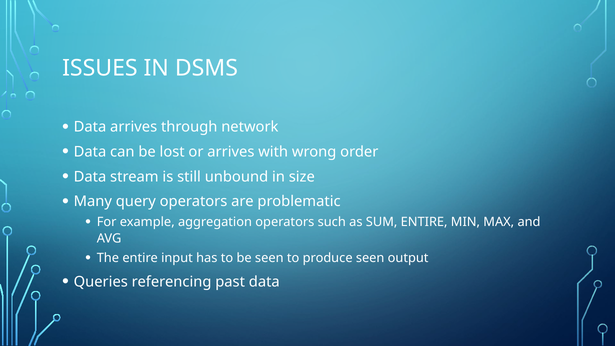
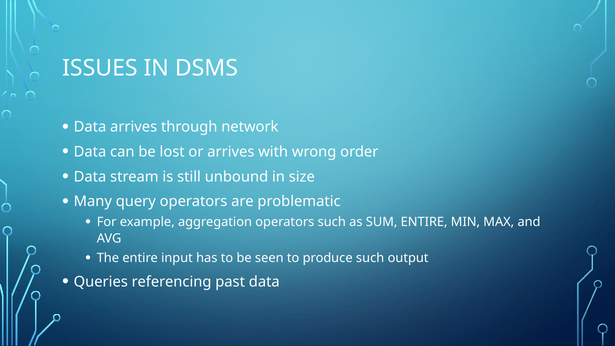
produce seen: seen -> such (370, 258)
